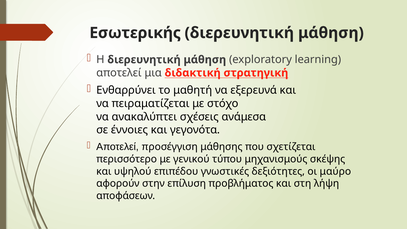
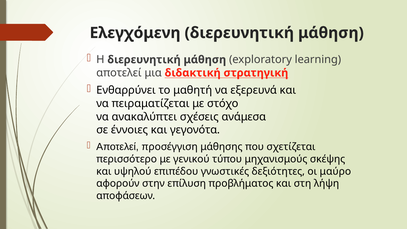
Εσωτερικής: Εσωτερικής -> Ελεγχόμενη (135, 33)
